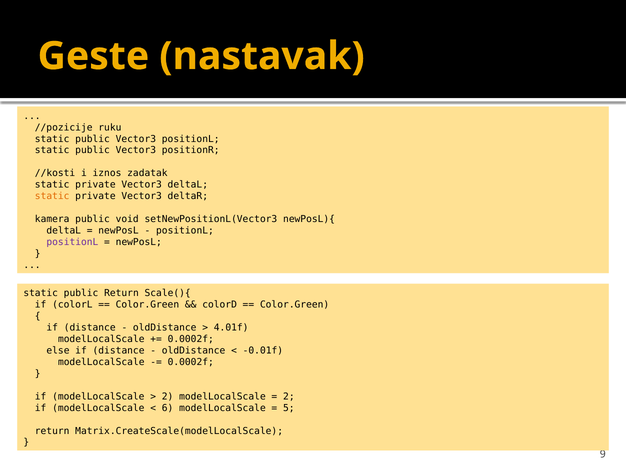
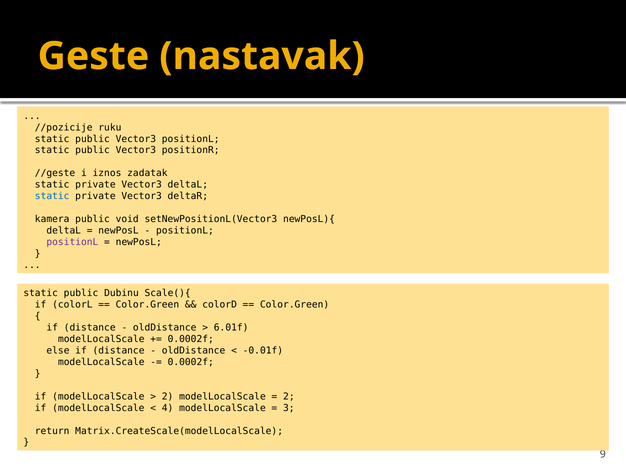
//kosti: //kosti -> //geste (55, 173)
static colour: orange -> blue (52, 196)
public Return: Return -> Dubinu (121, 294)
4.01f: 4.01f -> 6.01f (231, 328)
6: 6 -> 4 (168, 408)
5: 5 -> 3 (289, 408)
